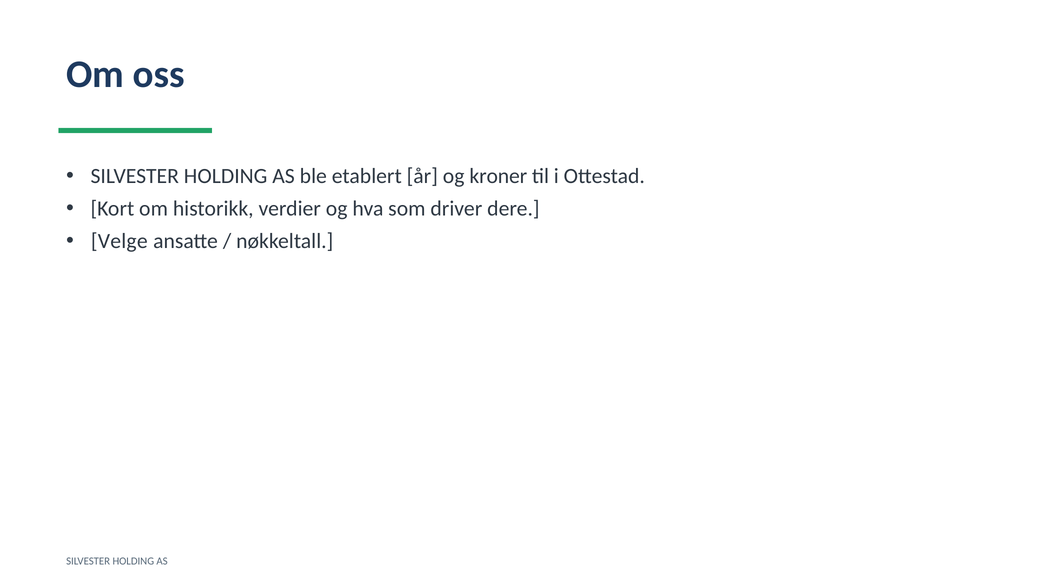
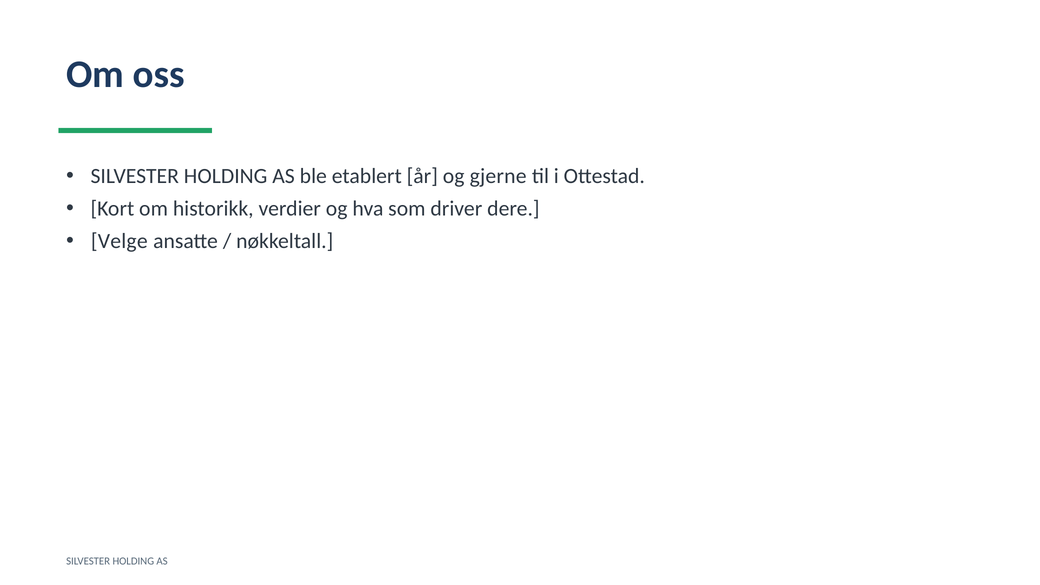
kroner: kroner -> gjerne (498, 176)
